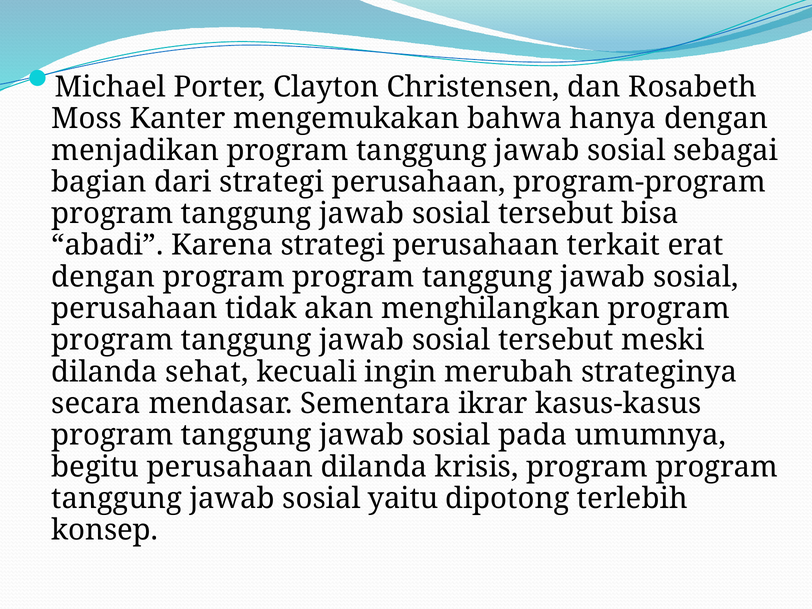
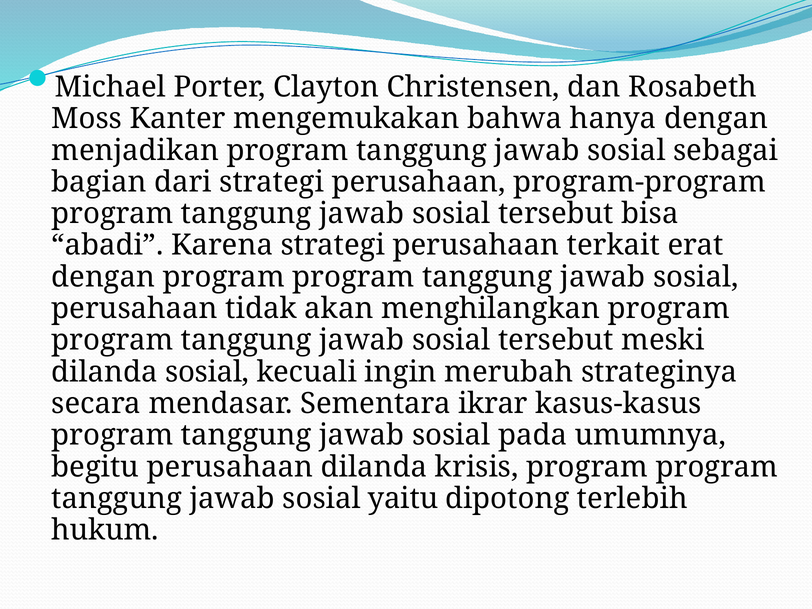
dilanda sehat: sehat -> sosial (207, 372)
konsep: konsep -> hukum (105, 530)
